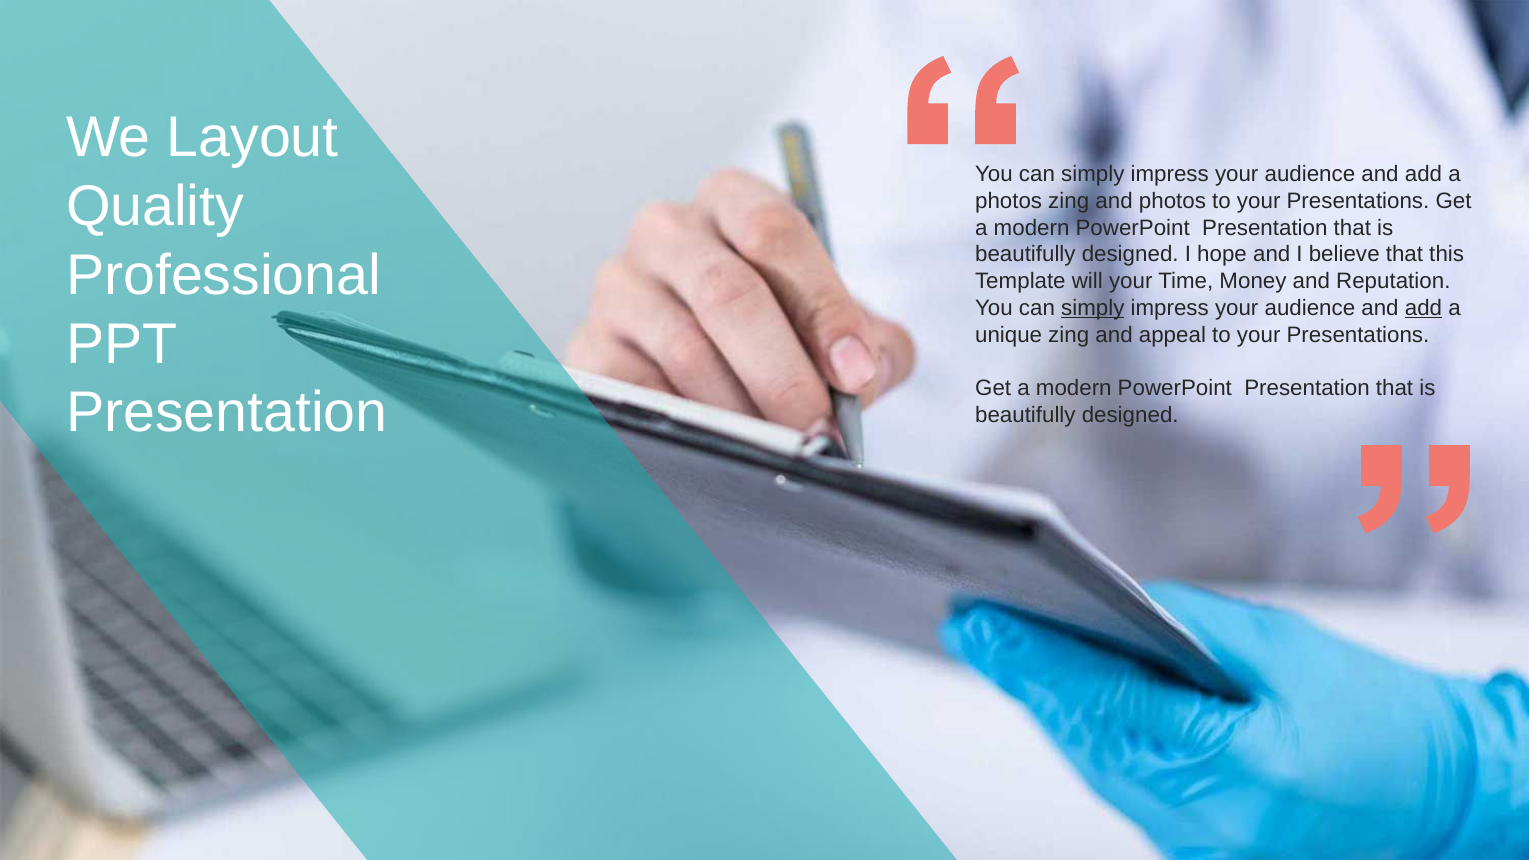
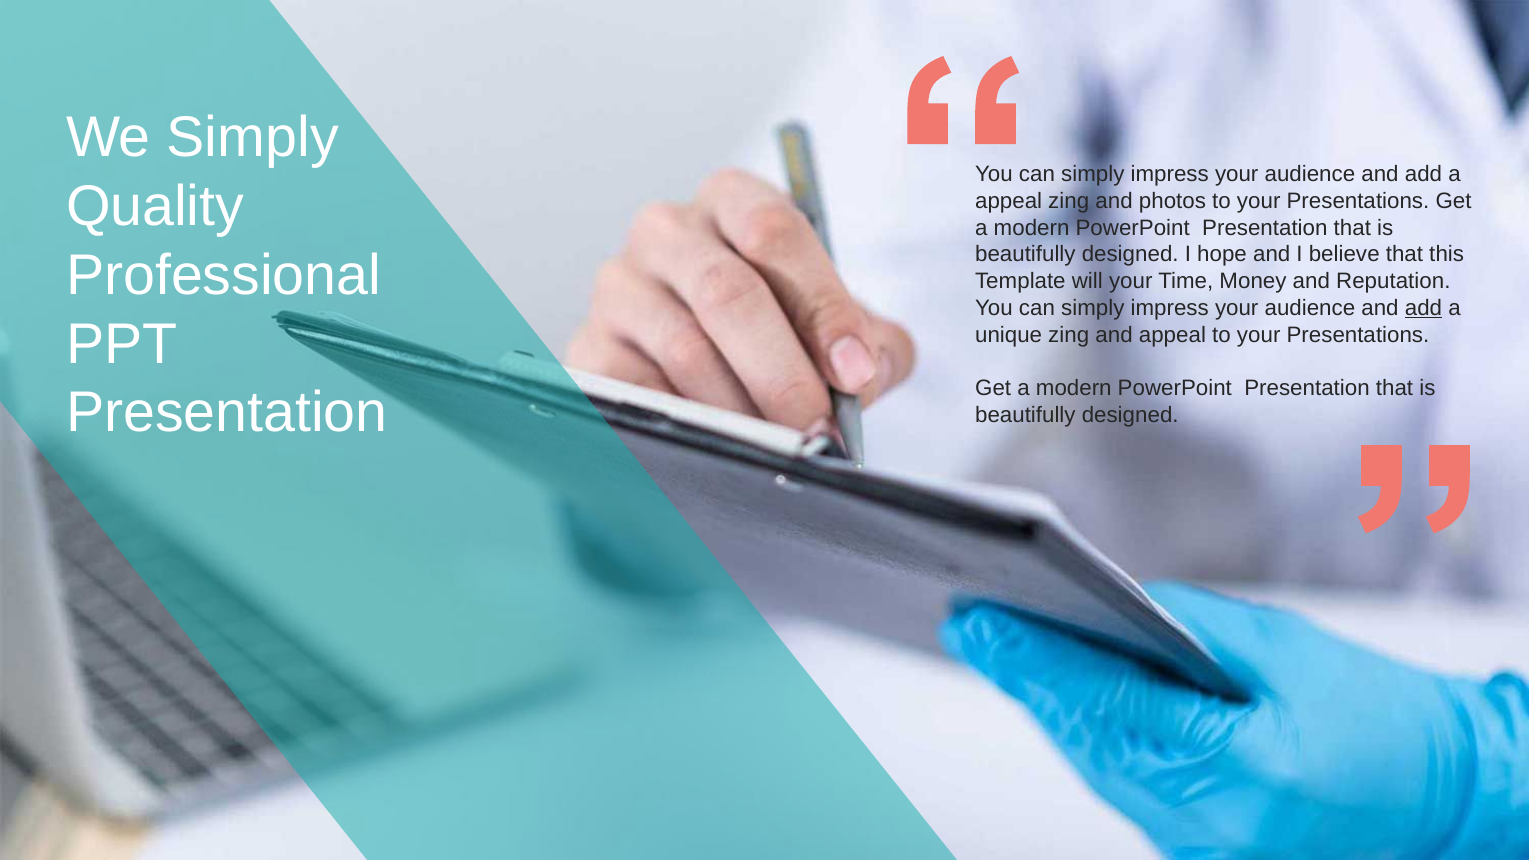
We Layout: Layout -> Simply (253, 138)
photos: photos -> appeal (1009, 201)
simply underline: present -> none (1093, 308)
